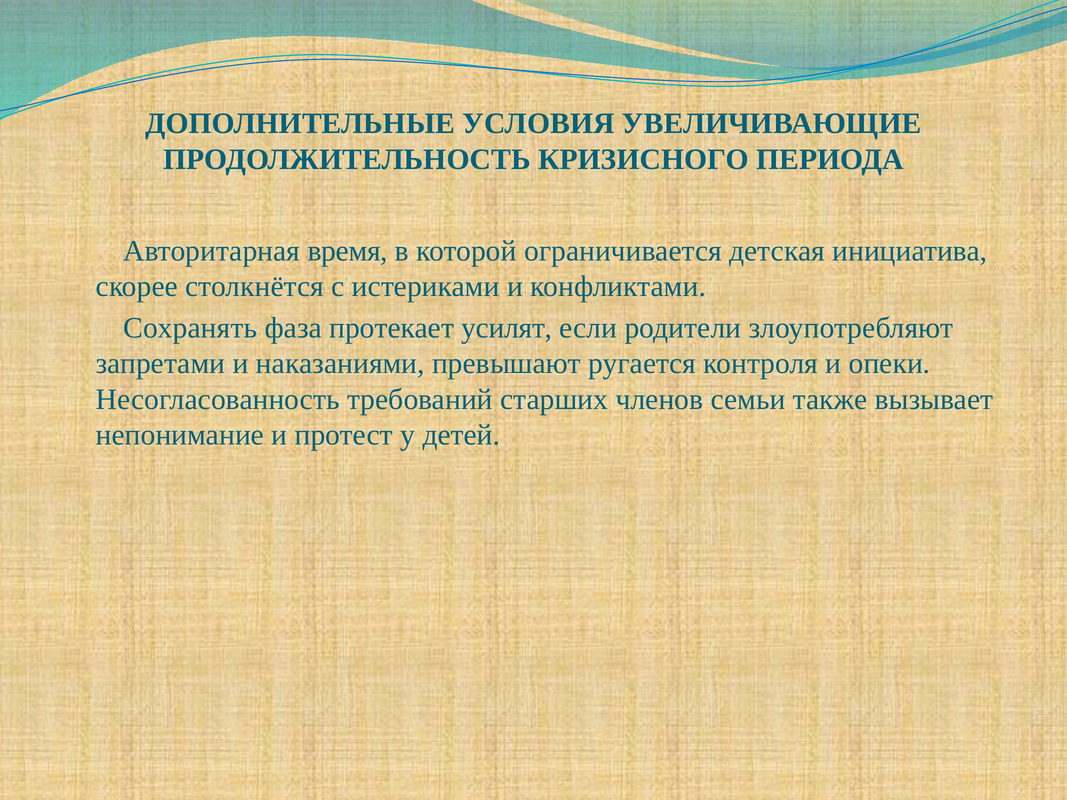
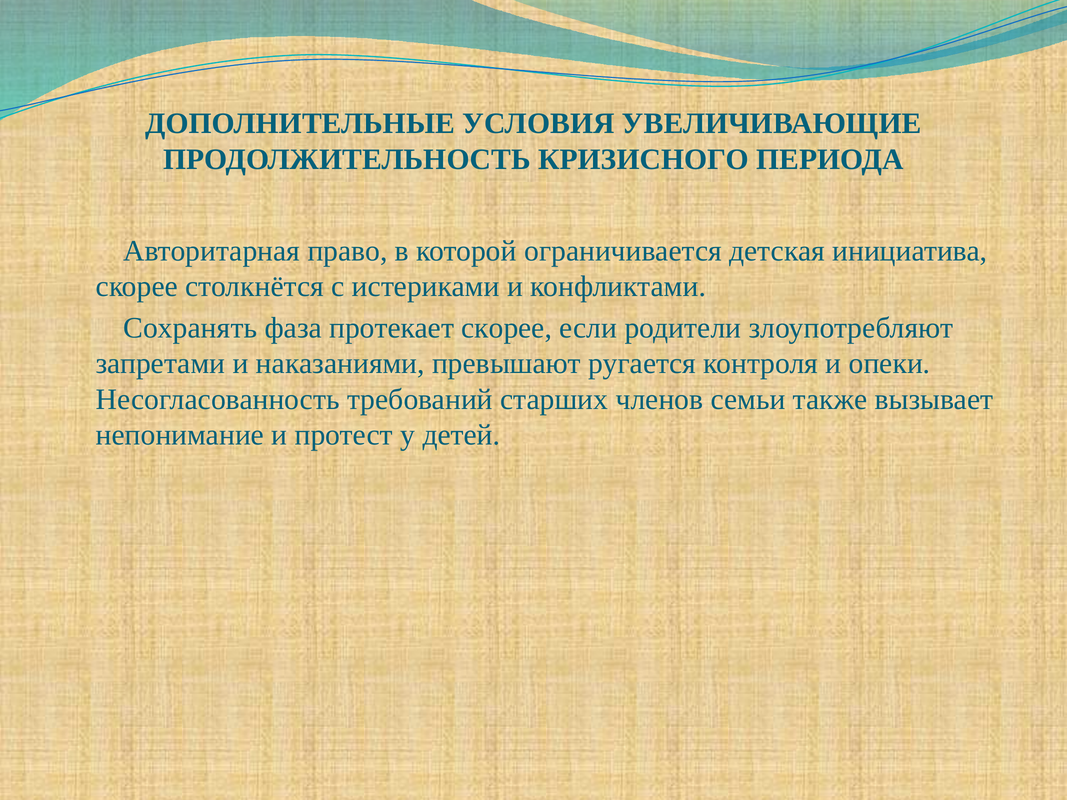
время: время -> право (348, 251)
протекает усилят: усилят -> скорее (507, 328)
